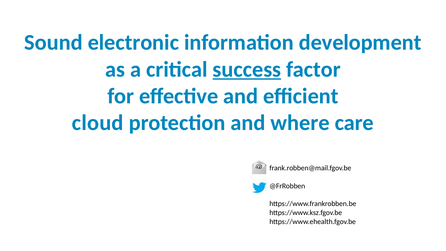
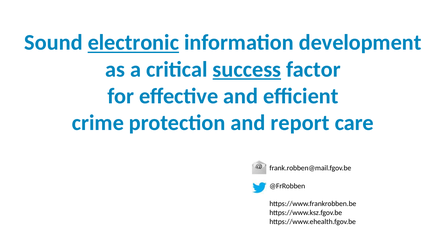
electronic underline: none -> present (133, 43)
cloud: cloud -> crime (98, 123)
where: where -> report (300, 123)
